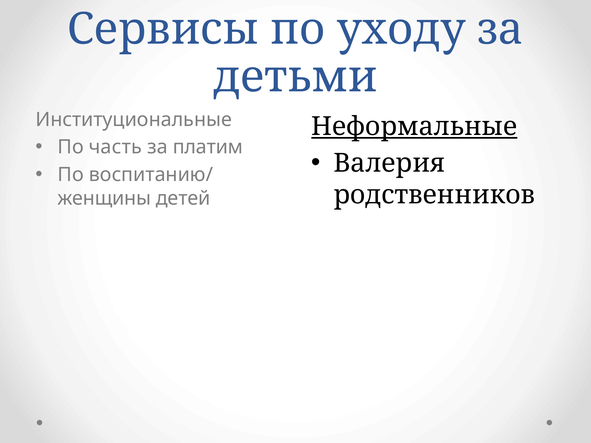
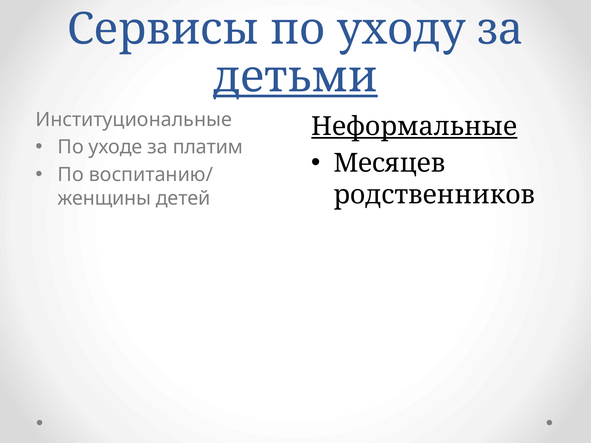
детьми underline: none -> present (295, 77)
часть: часть -> уходе (116, 147)
Валерия: Валерия -> Месяцев (389, 163)
